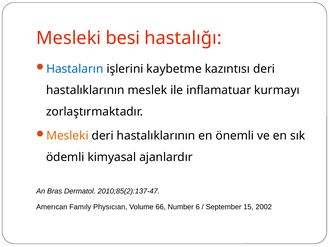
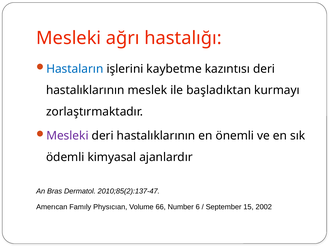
besi: besi -> ağrı (123, 38)
inflamatuar: inflamatuar -> başladıktan (219, 90)
Mesleki colour: orange -> purple (67, 136)
